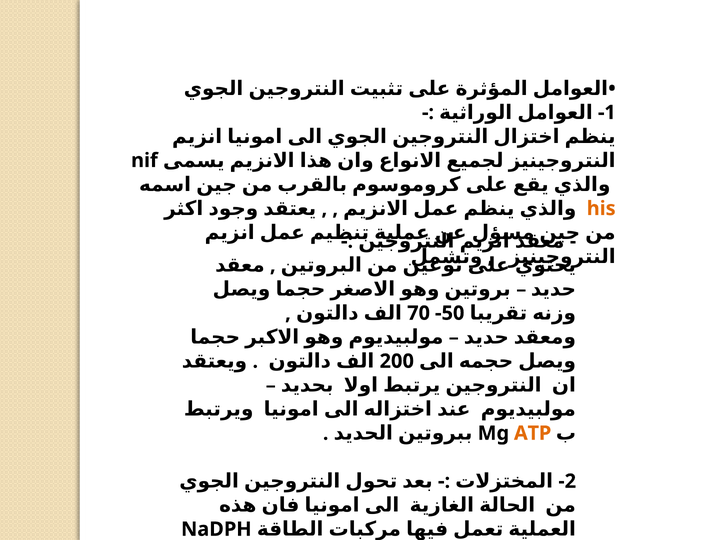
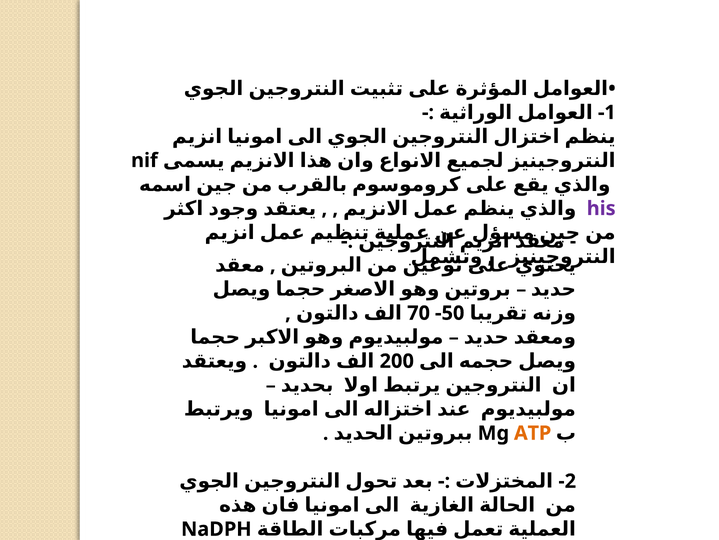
his colour: orange -> purple (601, 208)
